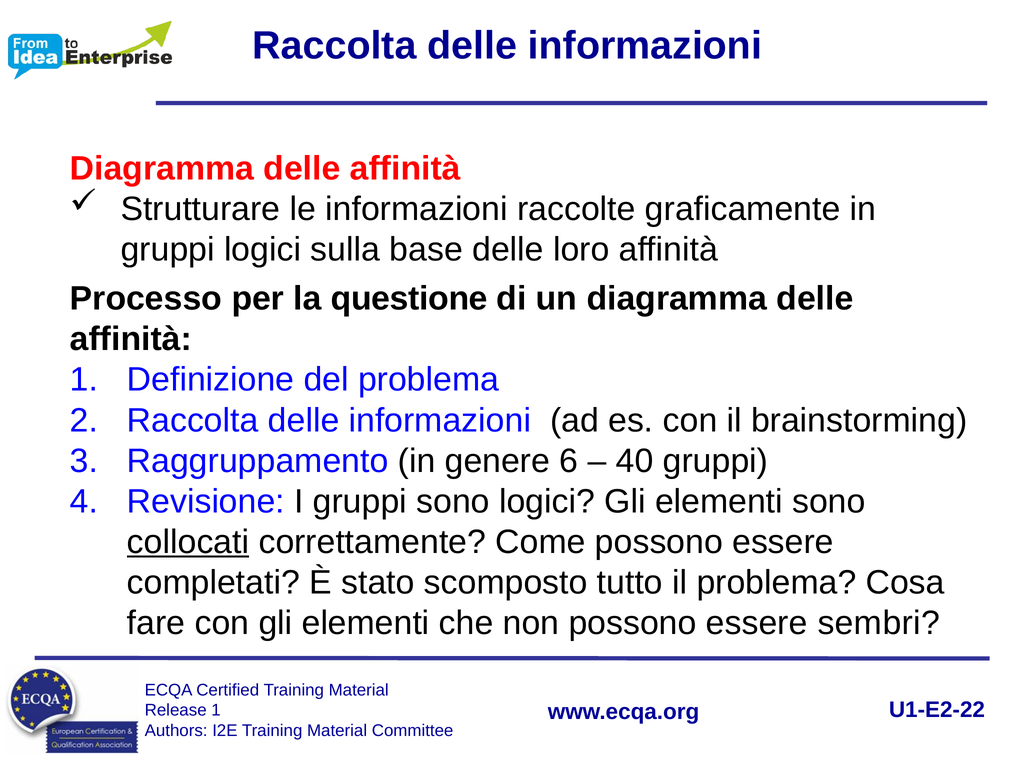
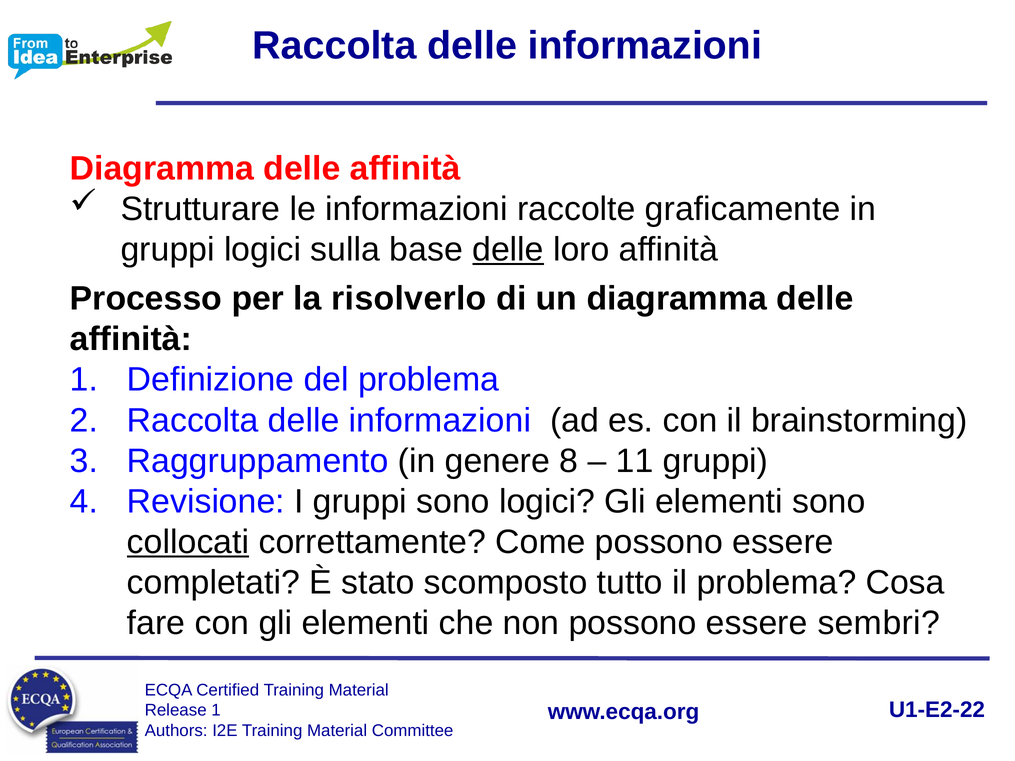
delle underline: none -> present (508, 250)
questione: questione -> risolverlo (409, 299)
6: 6 -> 8 (569, 461)
40: 40 -> 11 (635, 461)
